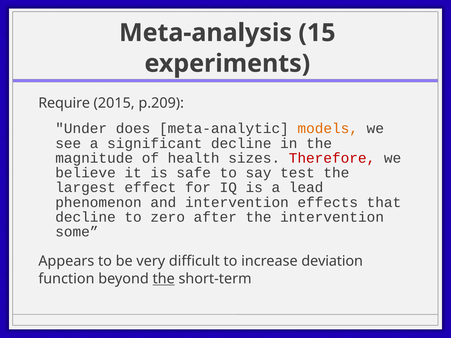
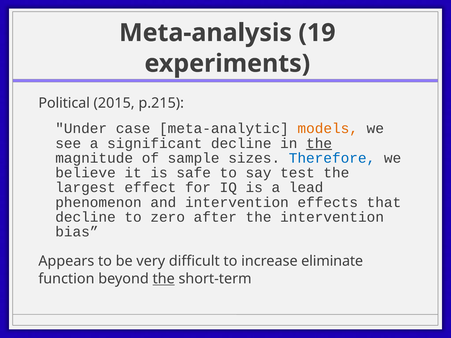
15: 15 -> 19 (317, 33)
Require: Require -> Political (64, 103)
p.209: p.209 -> p.215 (161, 103)
does: does -> case (133, 129)
the underline: none -> present (319, 143)
health: health -> sample (194, 158)
Therefore colour: red -> blue (332, 158)
some: some -> bias (77, 232)
deviation: deviation -> eliminate (332, 261)
